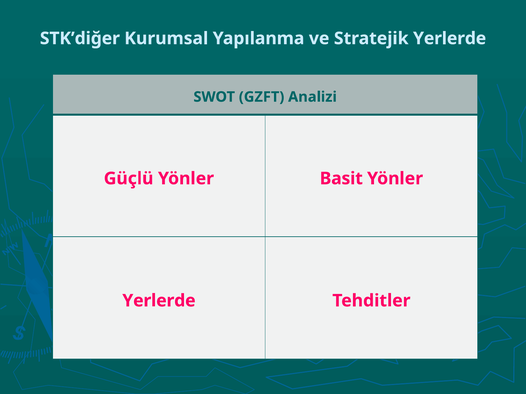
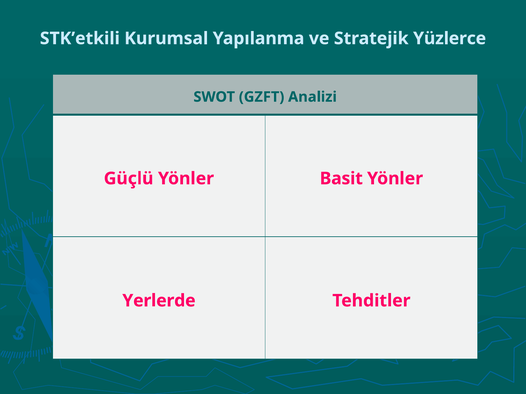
STK’diğer: STK’diğer -> STK’etkili (80, 38)
Stratejik Yerlerde: Yerlerde -> Yüzlerce (450, 38)
